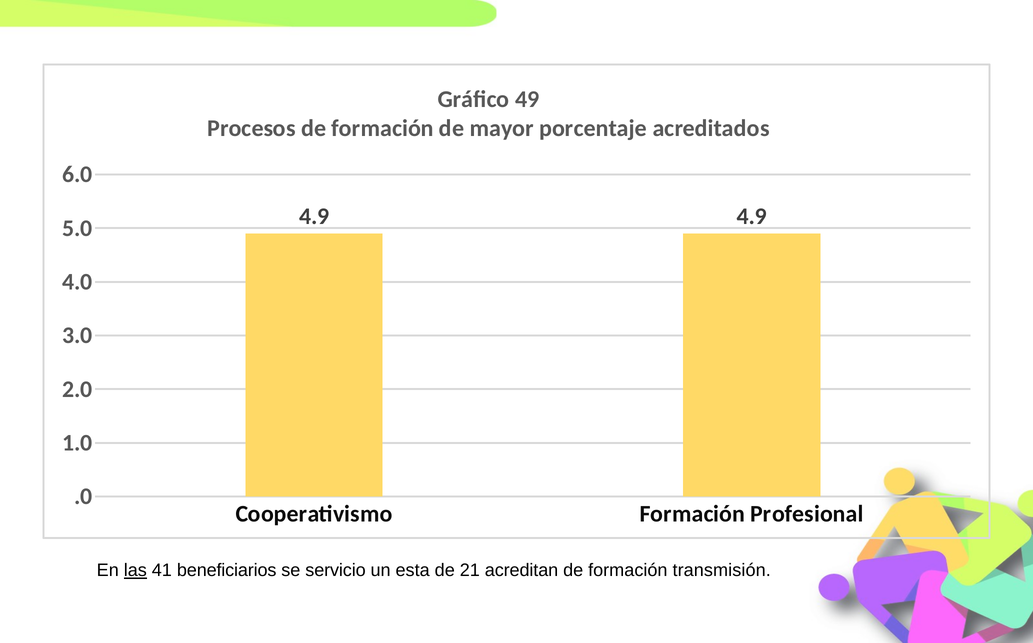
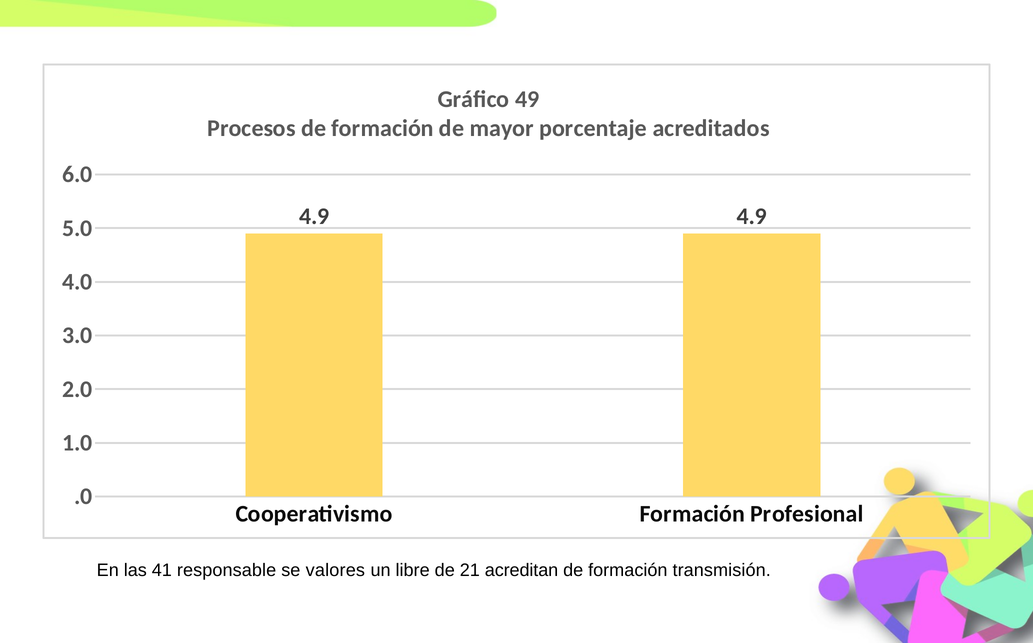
las underline: present -> none (135, 571)
beneficiarios: beneficiarios -> responsable (227, 571)
servicio: servicio -> valores (335, 571)
esta: esta -> libre (413, 571)
